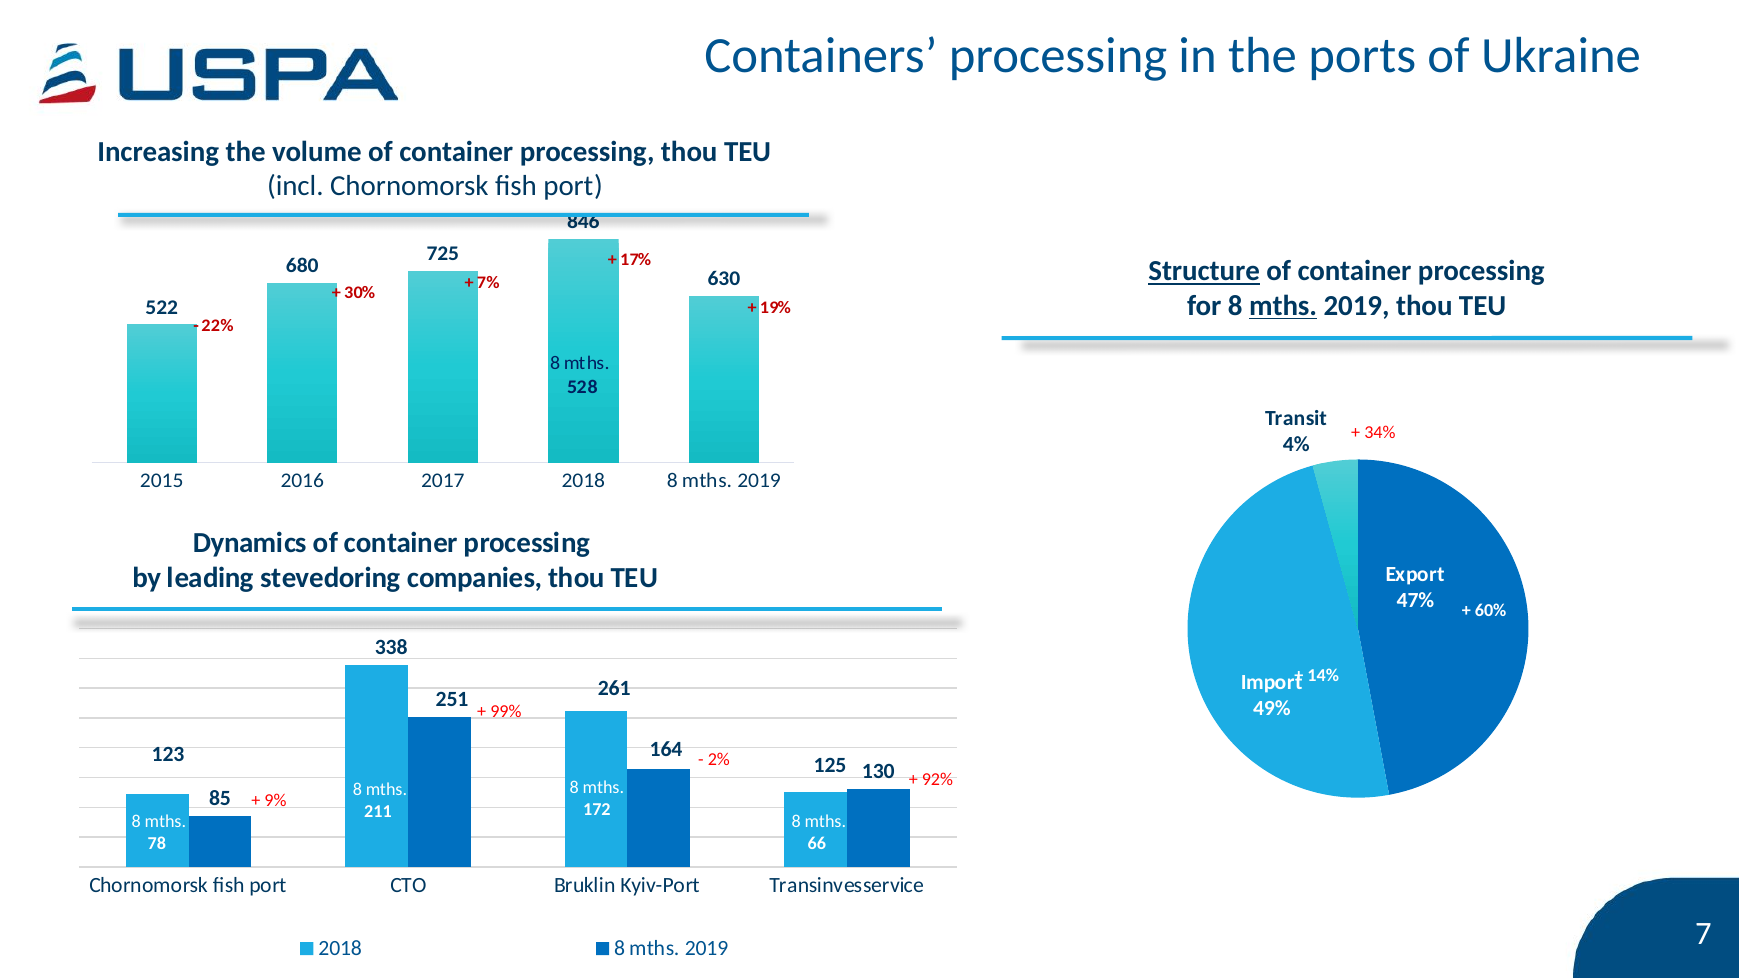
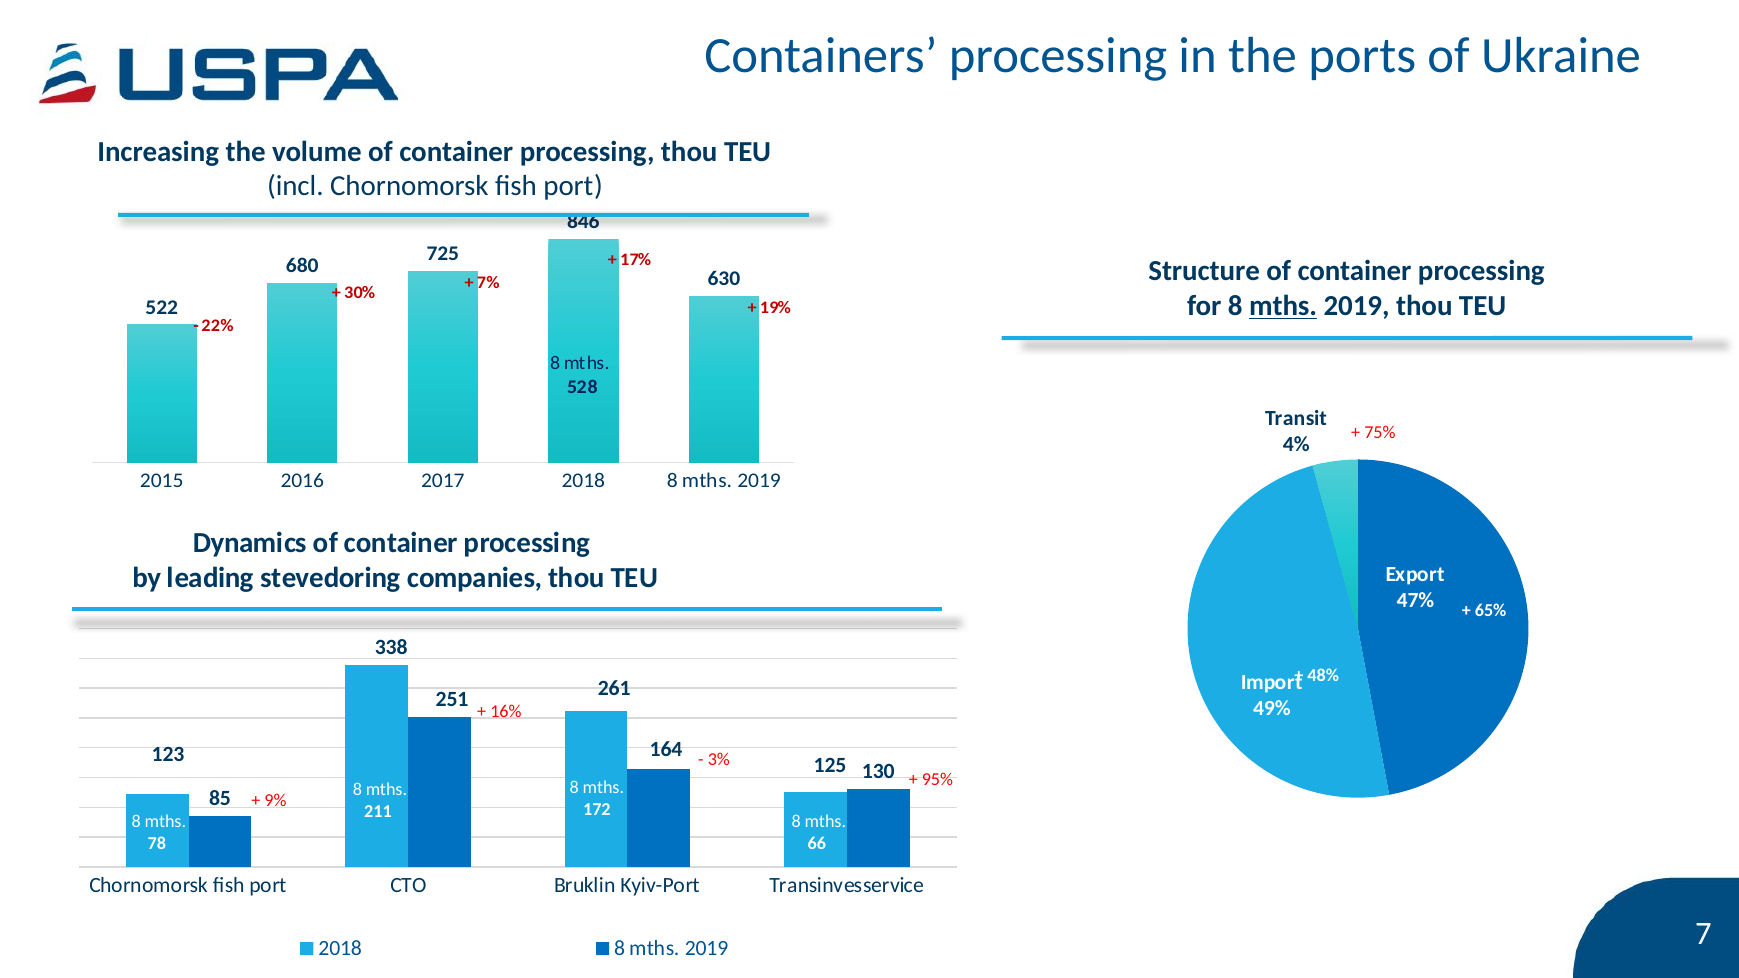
Structure underline: present -> none (1204, 271)
34%: 34% -> 75% (1380, 433)
60%: 60% -> 65% (1491, 610)
14%: 14% -> 48% (1323, 675)
99%: 99% -> 16% (506, 711)
2%: 2% -> 3% (719, 759)
92%: 92% -> 95% (937, 780)
